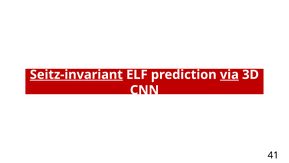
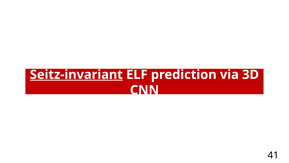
via underline: present -> none (229, 74)
